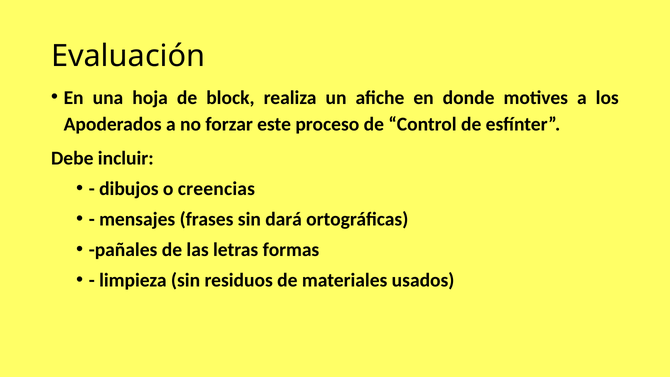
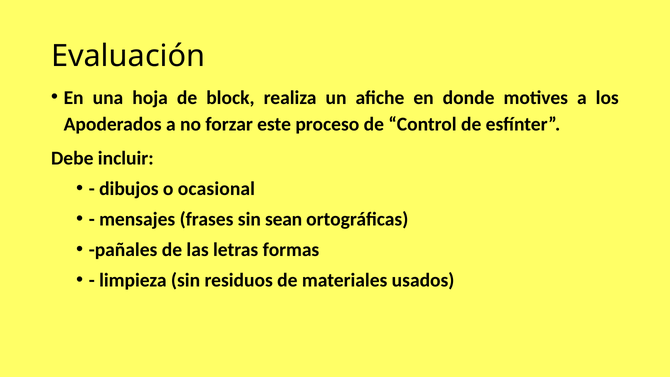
creencias: creencias -> ocasional (216, 189)
dará: dará -> sean (284, 219)
